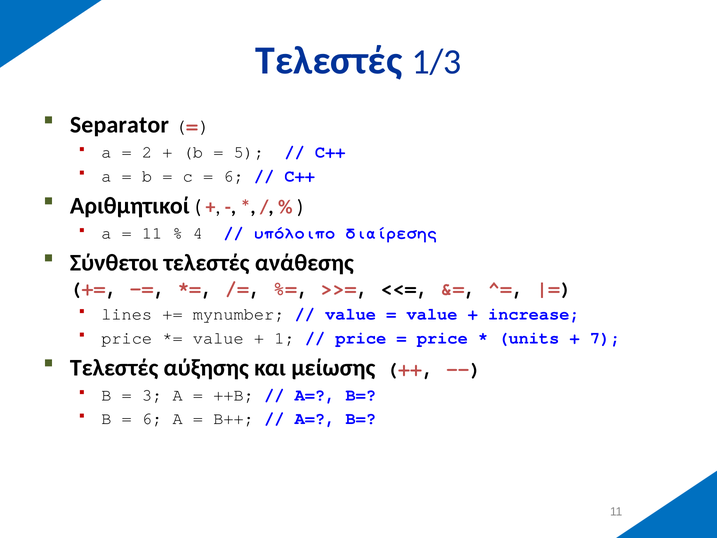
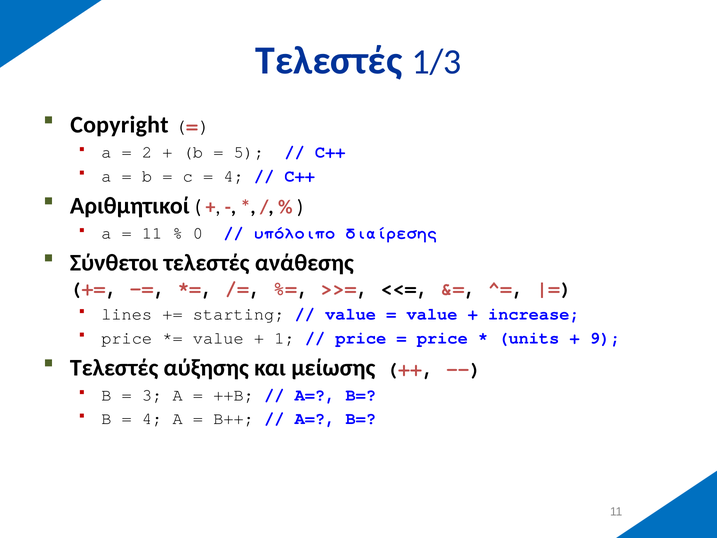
Separator: Separator -> Copyright (119, 125)
6: 6 -> 4 (234, 176)
4: 4 -> 0 (198, 233)
mynumber: mynumber -> starting (239, 314)
7: 7 -> 9 (605, 338)
6: 6 -> 4 (152, 419)
